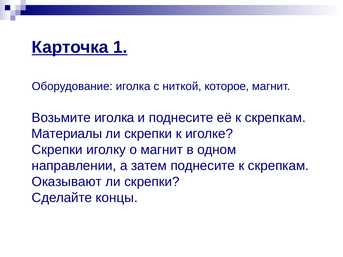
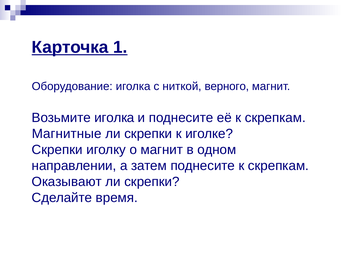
которое: которое -> верного (227, 86)
Материалы: Материалы -> Магнитные (67, 134)
концы: концы -> время (117, 198)
